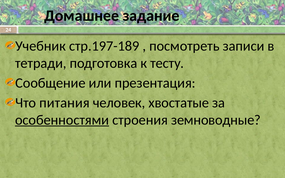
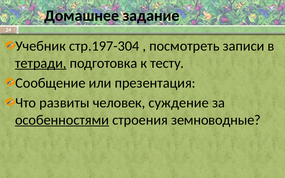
стр.197-189: стр.197-189 -> стр.197-304 (104, 46)
тетради underline: none -> present (41, 63)
питания: питания -> развиты (64, 103)
хвостатые: хвостатые -> суждение (179, 103)
